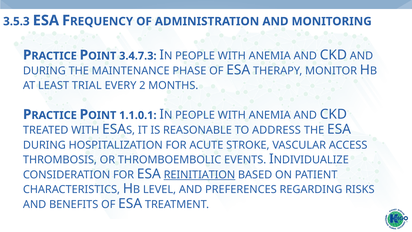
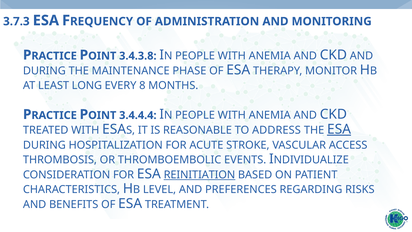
3.5.3: 3.5.3 -> 3.7.3 (16, 21)
3.4.7.3: 3.4.7.3 -> 3.4.3.8 (138, 56)
TRIAL: TRIAL -> LONG (87, 86)
2: 2 -> 8 (142, 86)
1.1.0.1: 1.1.0.1 -> 3.4.4.4 (138, 115)
ESA underline: none -> present (339, 129)
